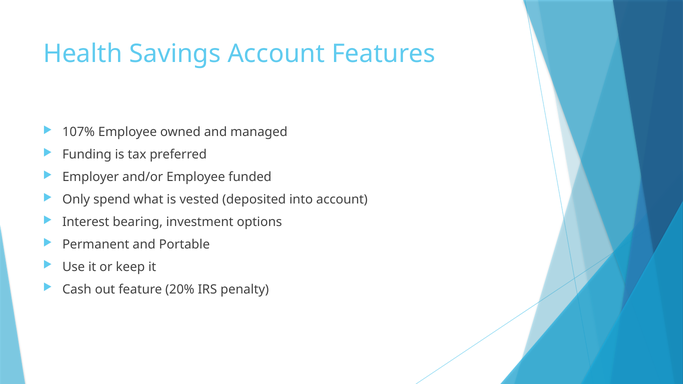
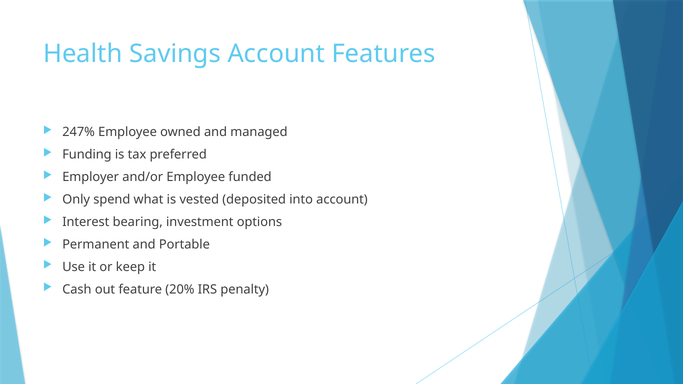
107%: 107% -> 247% (79, 132)
